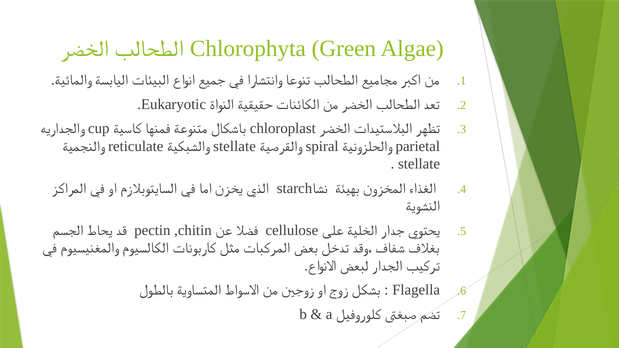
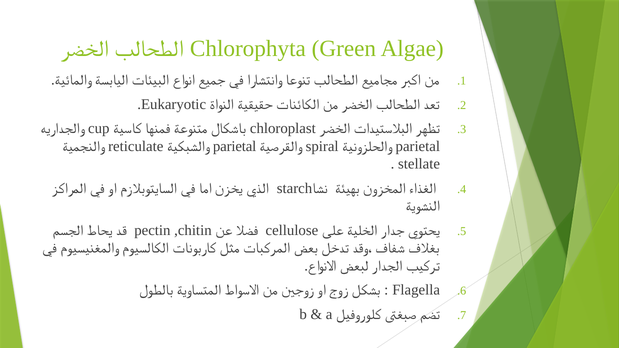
stellate: stellate -> parietal (235, 146)
